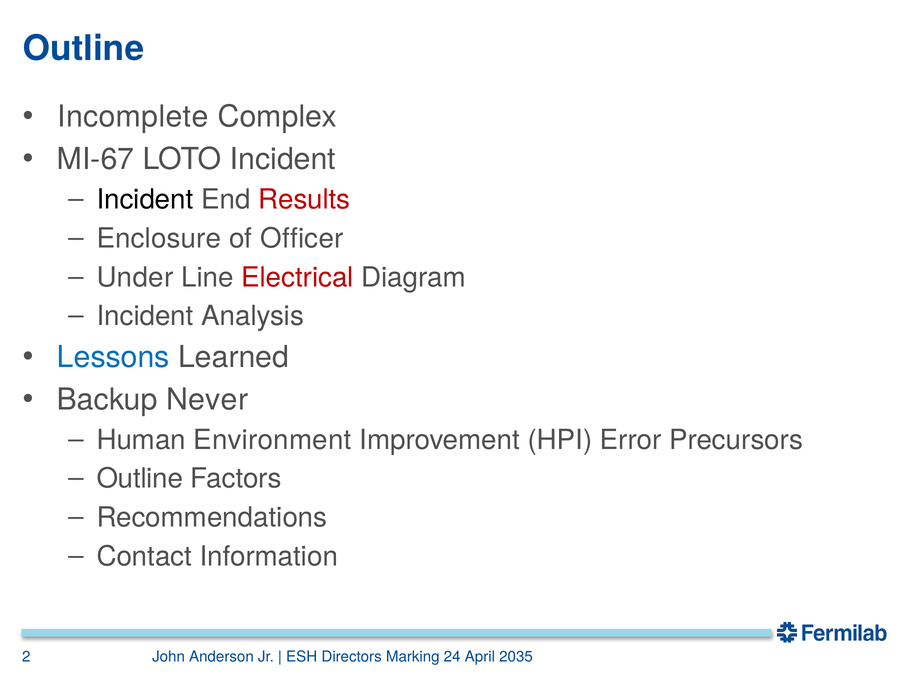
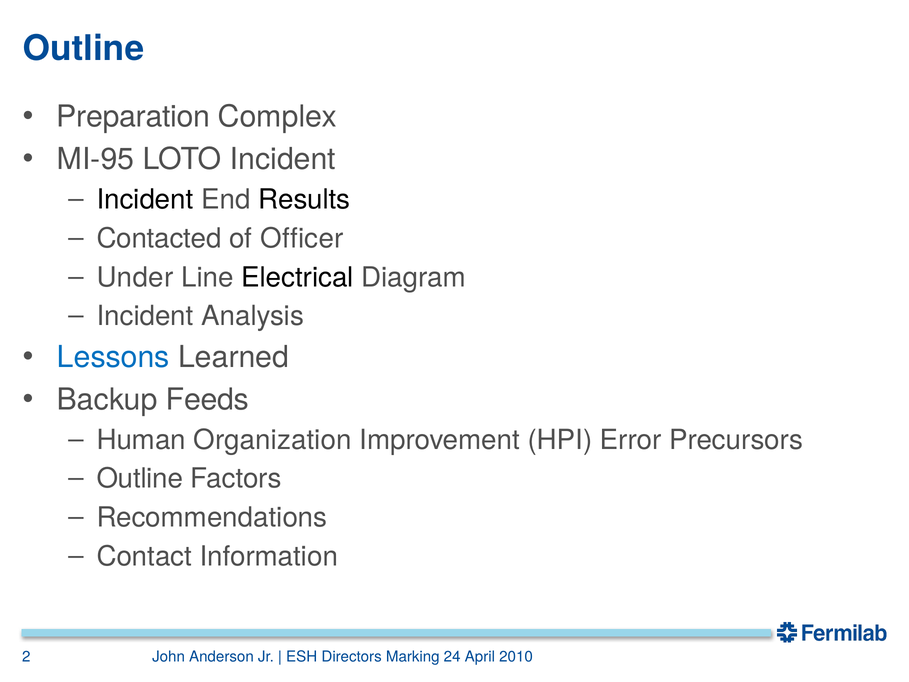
Incomplete: Incomplete -> Preparation (133, 117)
MI-67: MI-67 -> MI-95 (96, 159)
Results colour: red -> black (304, 200)
Enclosure: Enclosure -> Contacted (159, 238)
Electrical colour: red -> black (297, 277)
Never: Never -> Feeds (207, 400)
Environment: Environment -> Organization (273, 440)
2035: 2035 -> 2010 (516, 657)
